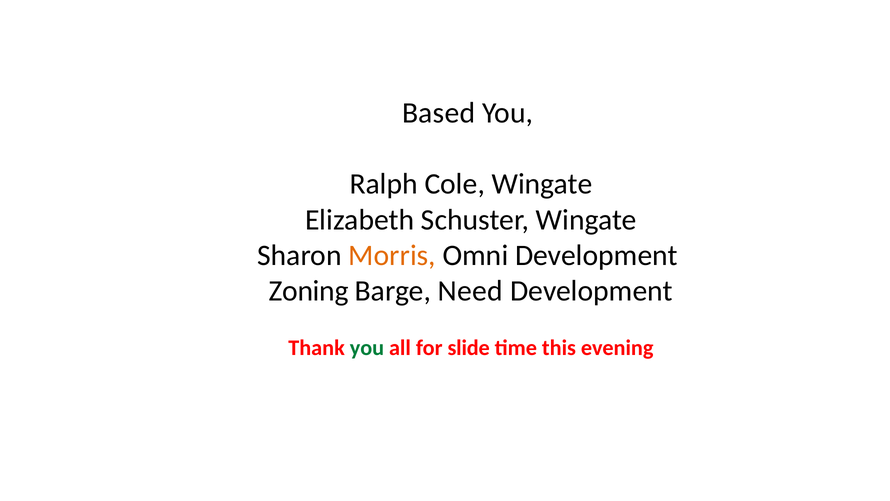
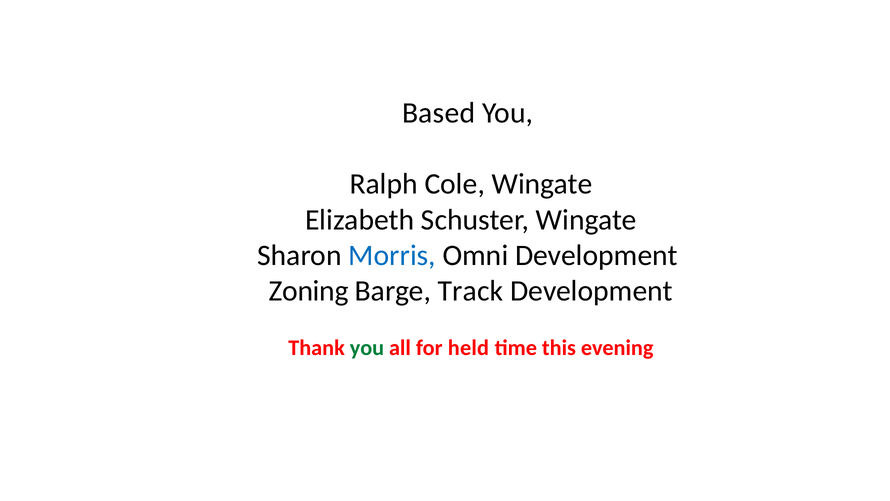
Morris colour: orange -> blue (392, 255)
Need: Need -> Track (470, 291)
slide: slide -> held (468, 348)
